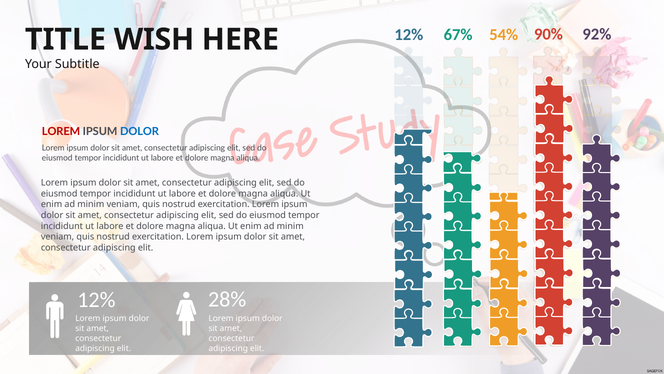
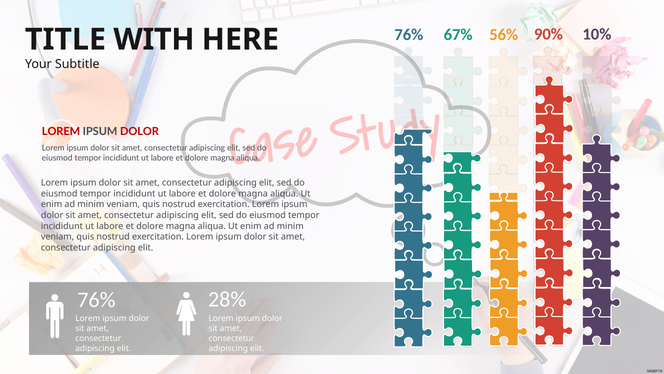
92%: 92% -> 10% (597, 34)
12%: 12% -> 76% (409, 35)
54%: 54% -> 56% (504, 35)
WISH: WISH -> WITH (154, 39)
DOLOR colour: blue -> red (139, 131)
12%: 12% -> 76% (96, 300)
